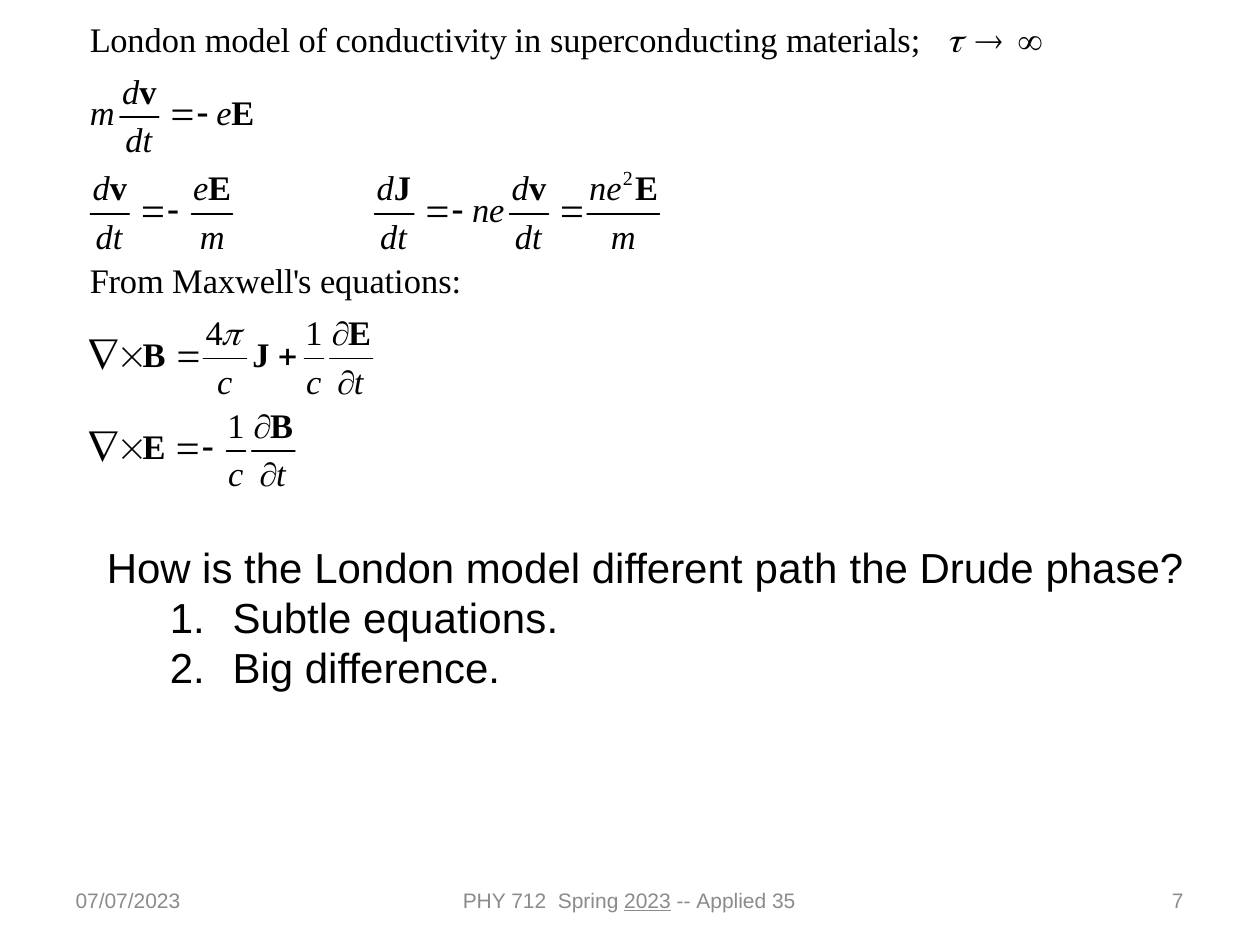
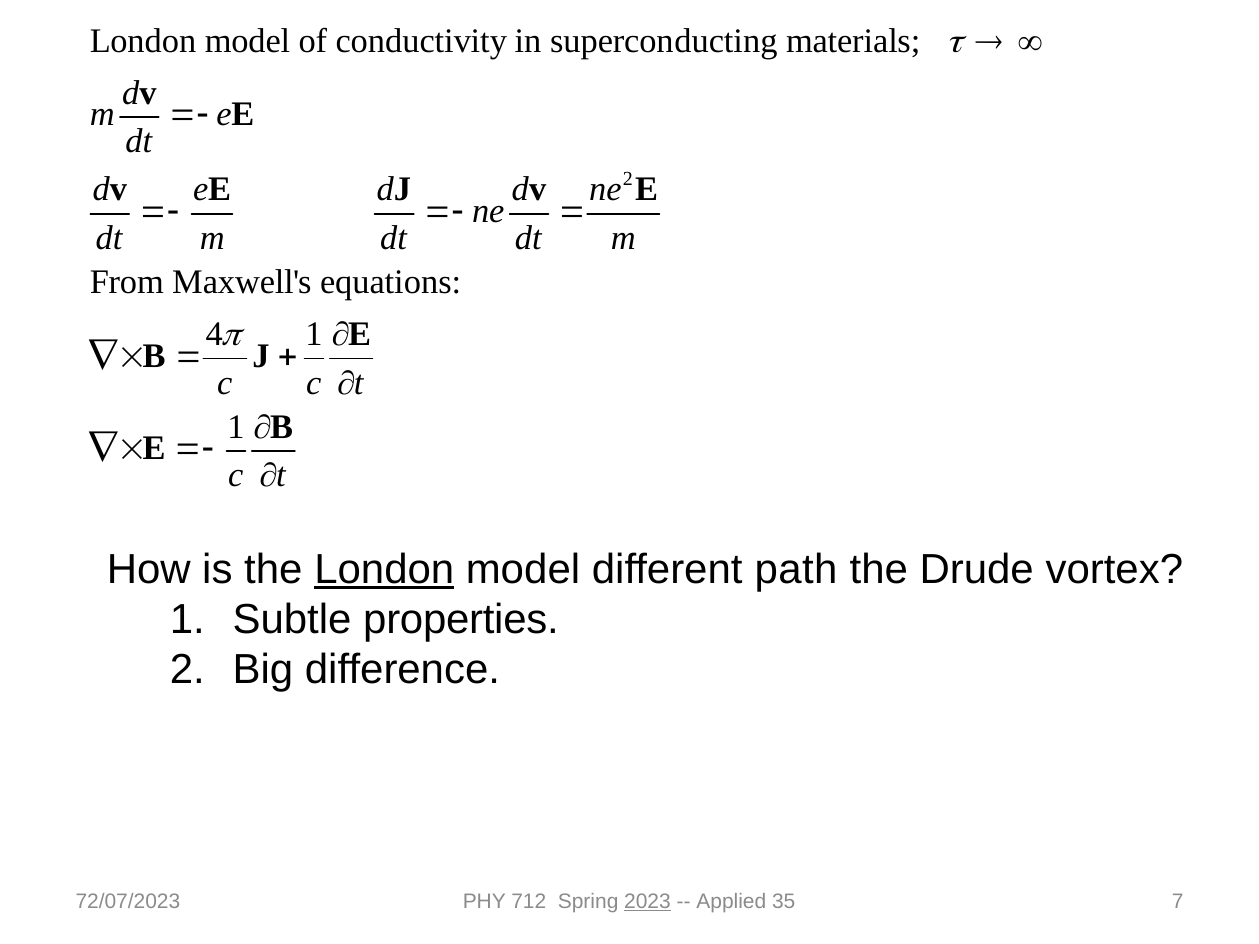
London underline: none -> present (384, 569)
phase: phase -> vortex (1114, 569)
Subtle equations: equations -> properties (461, 620)
07/07/2023: 07/07/2023 -> 72/07/2023 (128, 902)
